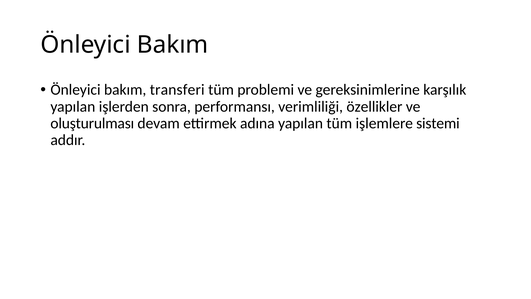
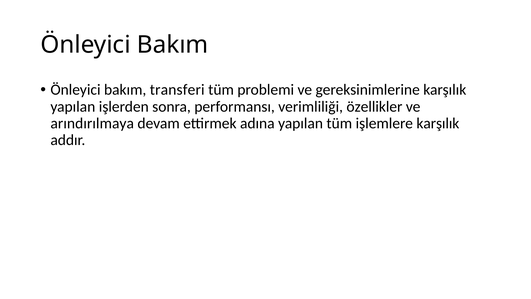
oluşturulması: oluşturulması -> arındırılmaya (92, 123)
işlemlere sistemi: sistemi -> karşılık (438, 123)
